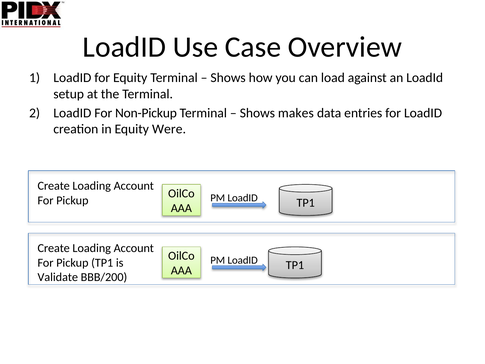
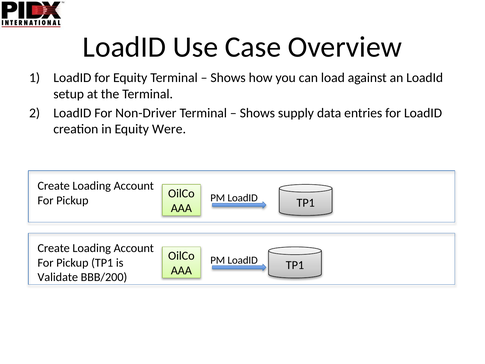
Non-Pickup: Non-Pickup -> Non-Driver (146, 113)
makes: makes -> supply (296, 113)
